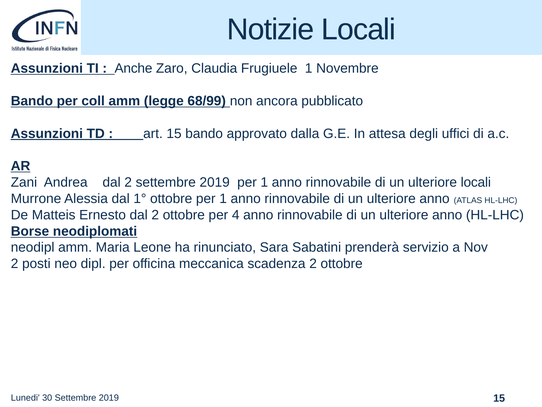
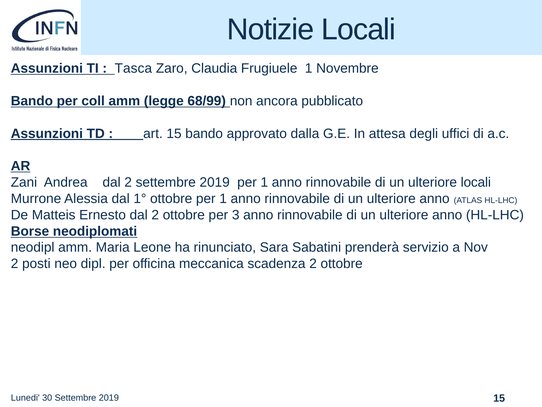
Anche: Anche -> Tasca (133, 68)
4: 4 -> 3 (236, 215)
